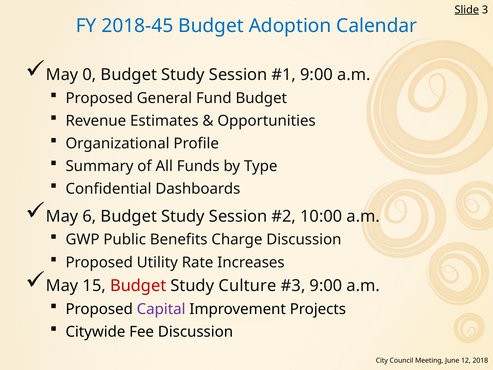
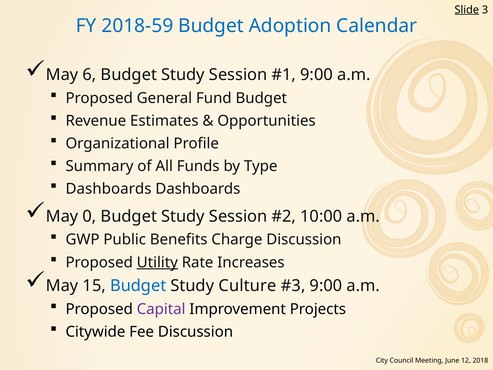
2018-45: 2018-45 -> 2018-59 (137, 26)
0: 0 -> 6 (89, 75)
Confidential: Confidential -> Dashboards (108, 189)
6: 6 -> 0 (89, 216)
Utility underline: none -> present (157, 262)
Budget colour: red -> blue (138, 285)
